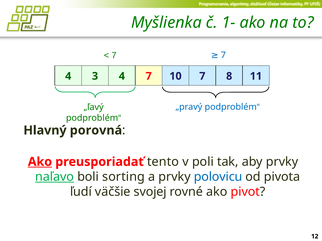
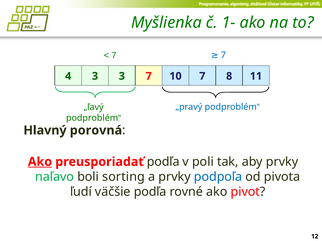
3 4: 4 -> 3 (122, 76)
preusporiadať tento: tento -> podľa (163, 162)
naľavo underline: present -> none (55, 177)
polovicu: polovicu -> podpoľa (218, 177)
väčšie svojej: svojej -> podľa (150, 192)
